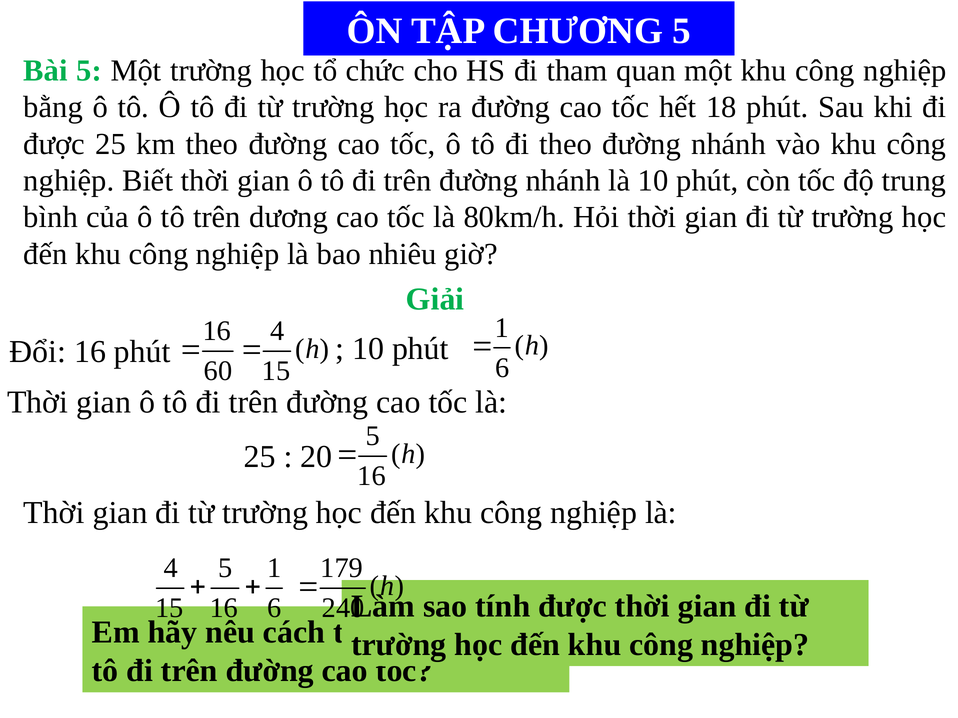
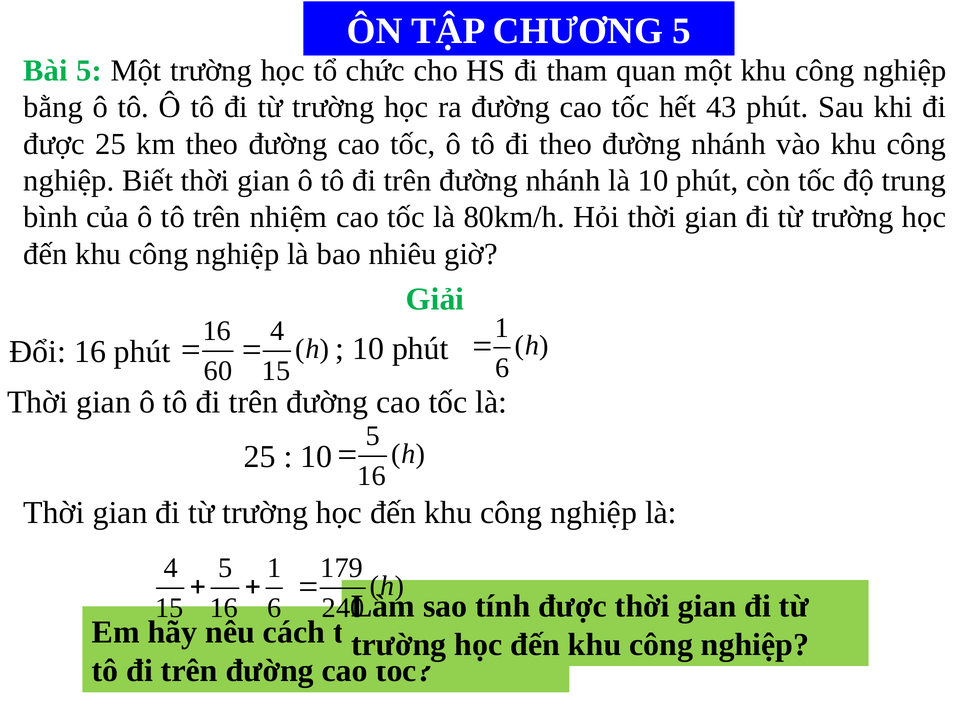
18: 18 -> 43 (721, 107)
dương: dương -> nhiệm (288, 218)
20: 20 -> 10 (316, 457)
